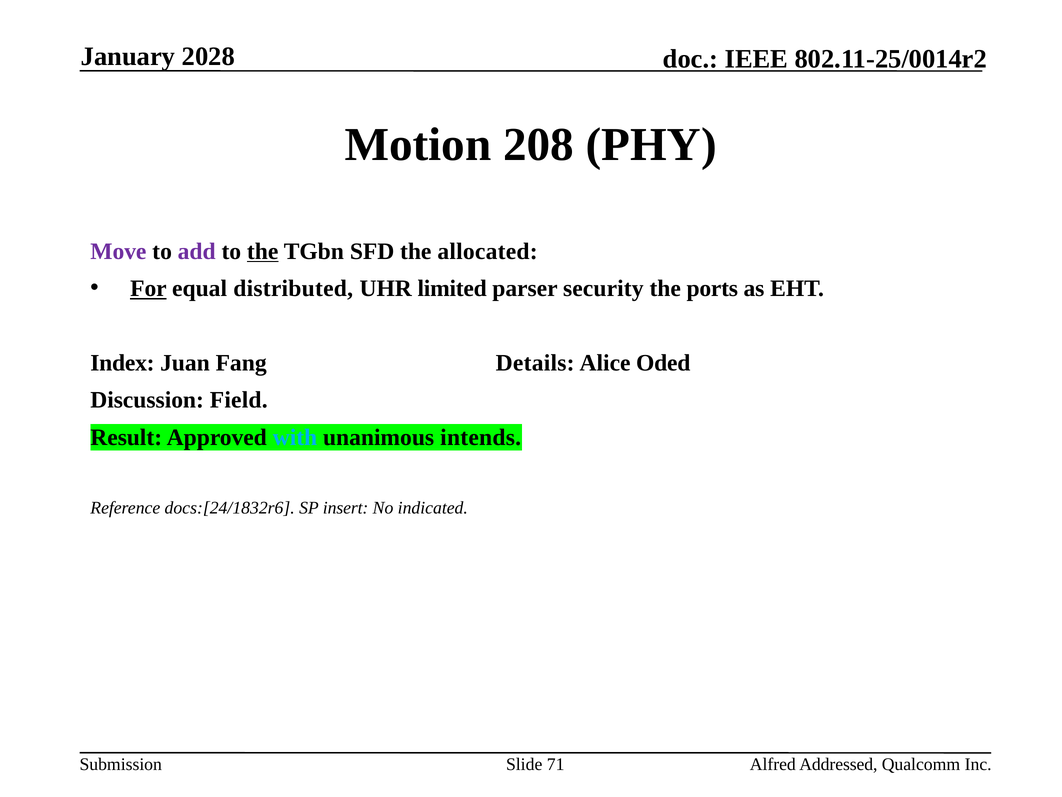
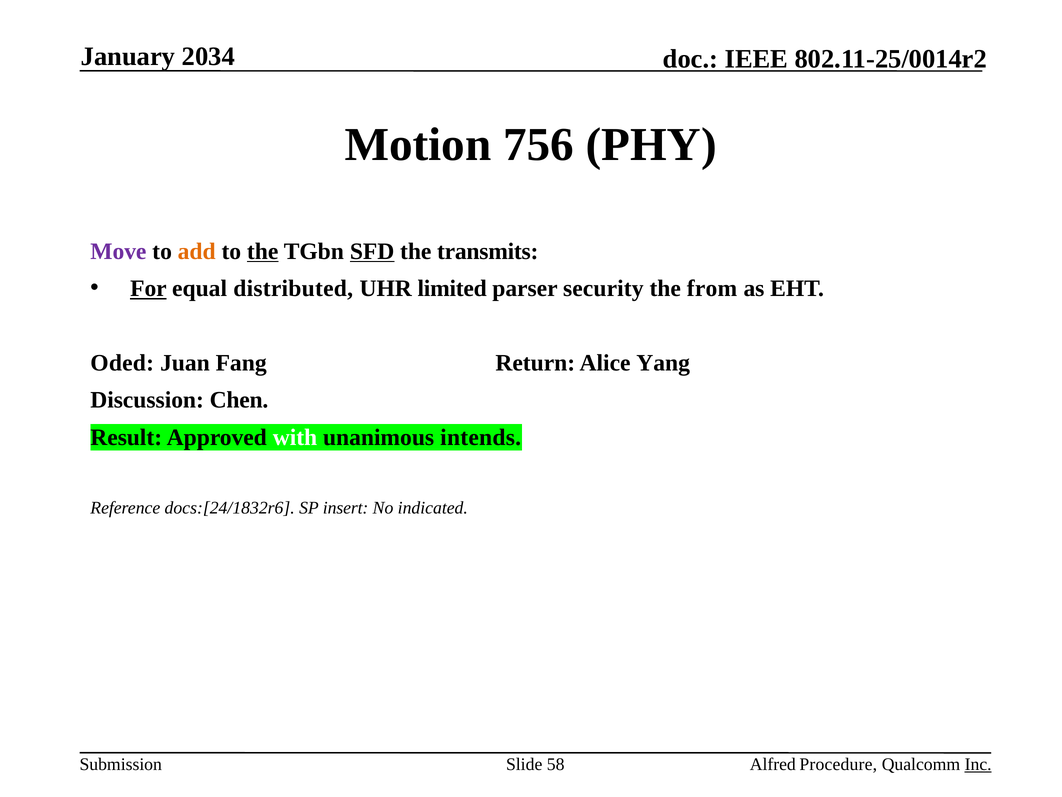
2028: 2028 -> 2034 (208, 56)
208: 208 -> 756 (539, 145)
add colour: purple -> orange (197, 251)
SFD underline: none -> present (372, 251)
allocated: allocated -> transmits (488, 251)
ports: ports -> from (712, 288)
Index: Index -> Oded (122, 363)
Details: Details -> Return (535, 363)
Oded: Oded -> Yang (663, 363)
Field: Field -> Chen (239, 400)
with colour: light blue -> white (295, 437)
71: 71 -> 58 (556, 764)
Addressed: Addressed -> Procedure (838, 764)
Inc underline: none -> present (978, 764)
